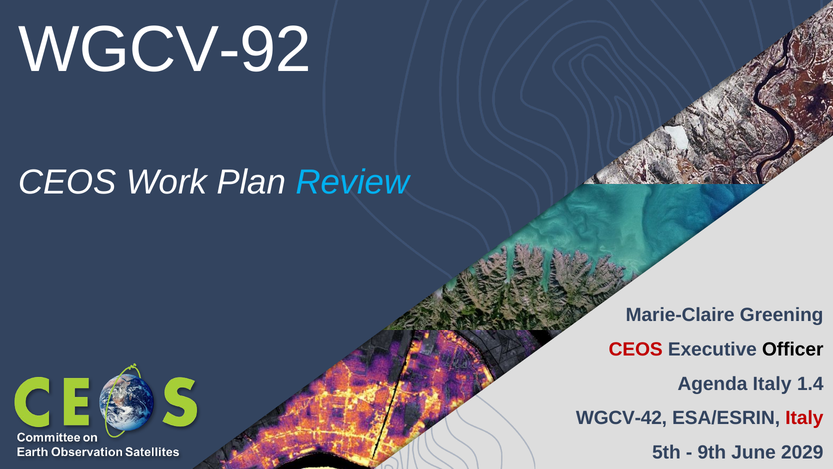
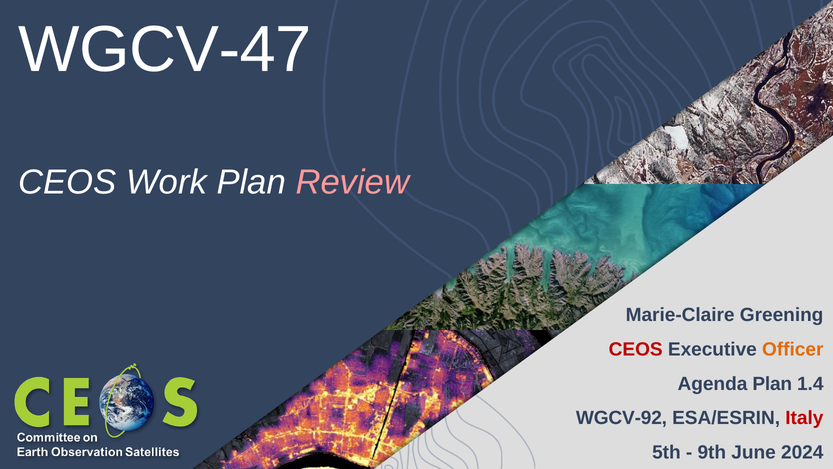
WGCV-92: WGCV-92 -> WGCV-47 (165, 50)
Review colour: light blue -> pink (352, 182)
Officer colour: black -> orange (793, 349)
Agenda Italy: Italy -> Plan (772, 383)
WGCV-42: WGCV-42 -> WGCV-92 (621, 418)
2029: 2029 -> 2024 (802, 452)
